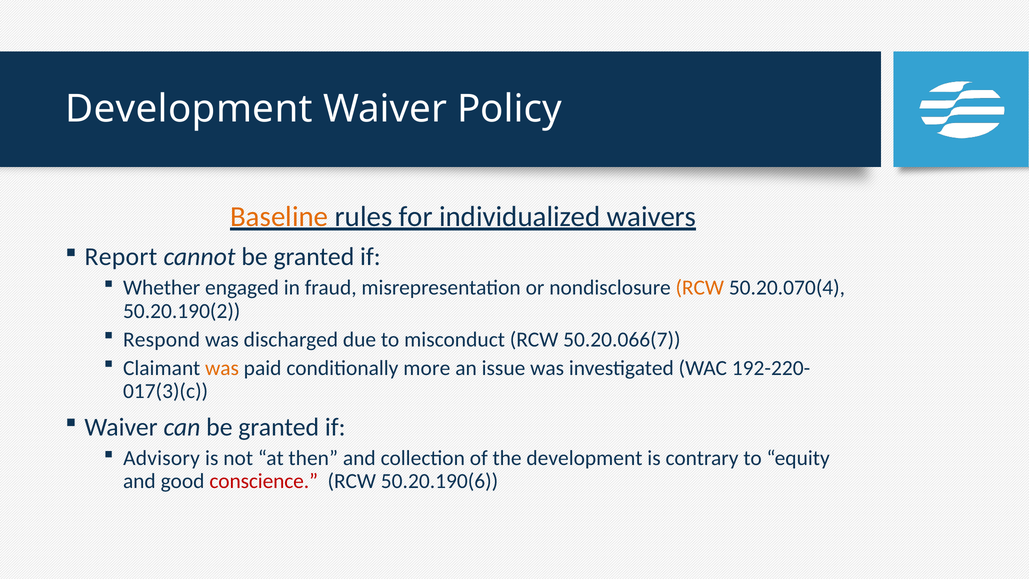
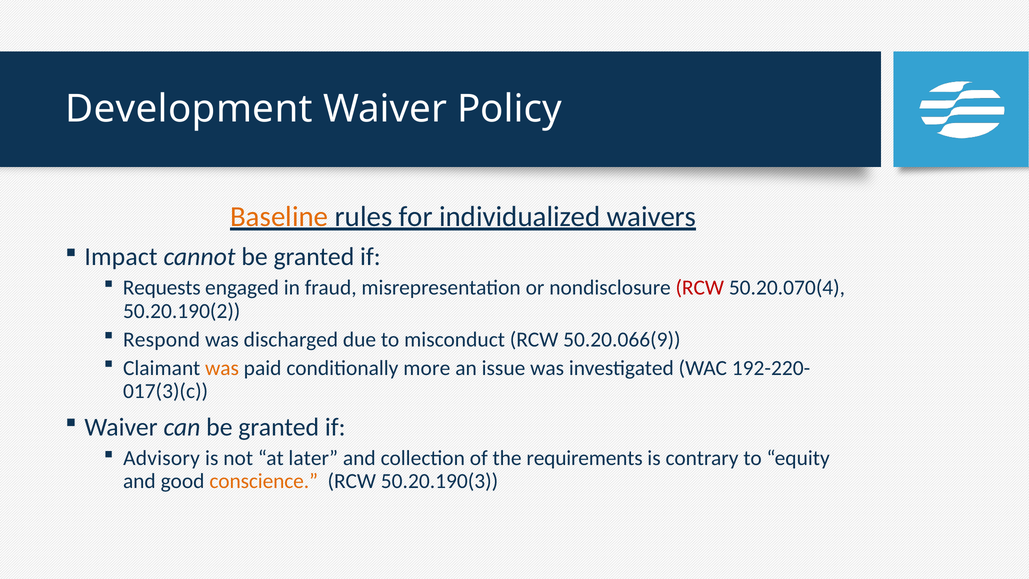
Report: Report -> Impact (121, 257)
Whether: Whether -> Requests (162, 288)
RCW colour: orange -> red (700, 288)
50.20.066(7: 50.20.066(7 -> 50.20.066(9 (622, 339)
then: then -> later (313, 458)
the development: development -> requirements (585, 458)
conscience colour: red -> orange (264, 481)
50.20.190(6: 50.20.190(6 -> 50.20.190(3 (440, 481)
